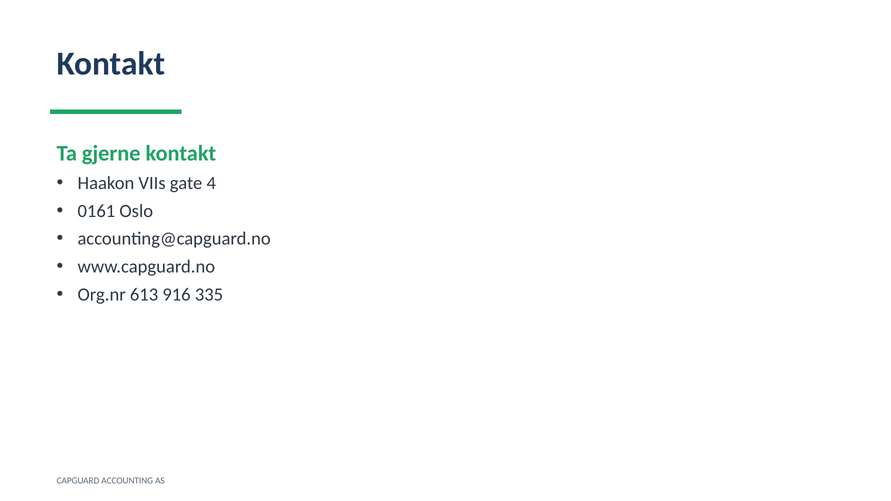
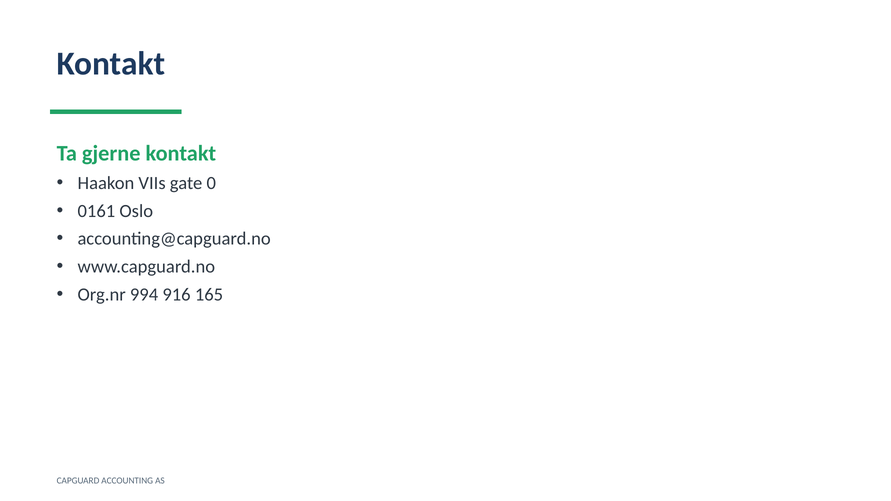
4: 4 -> 0 (211, 183)
613: 613 -> 994 (144, 295)
335: 335 -> 165 (209, 295)
